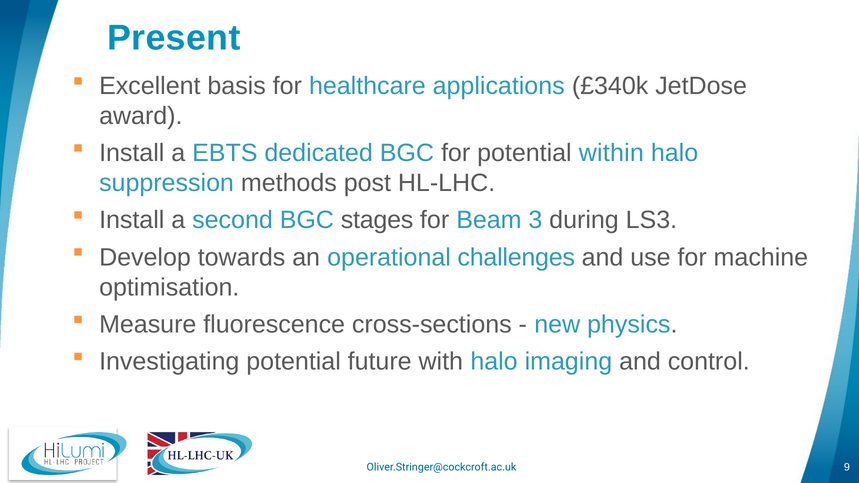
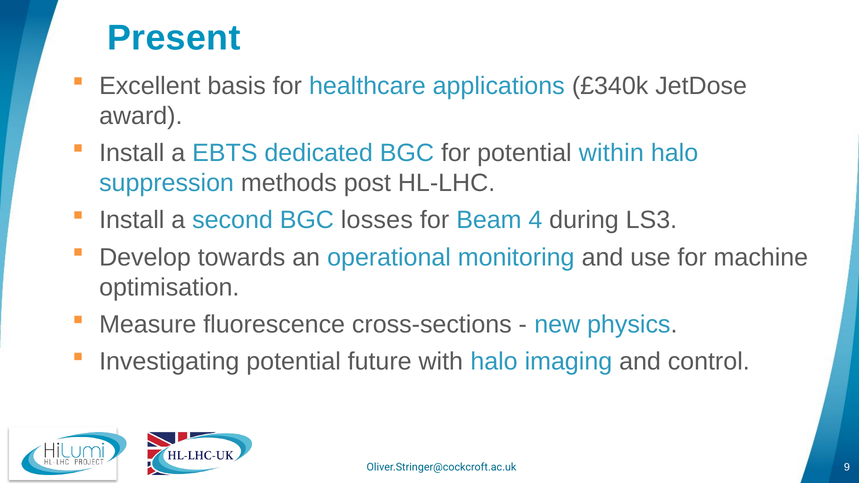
stages: stages -> losses (377, 220)
3: 3 -> 4 (535, 220)
challenges: challenges -> monitoring (516, 257)
